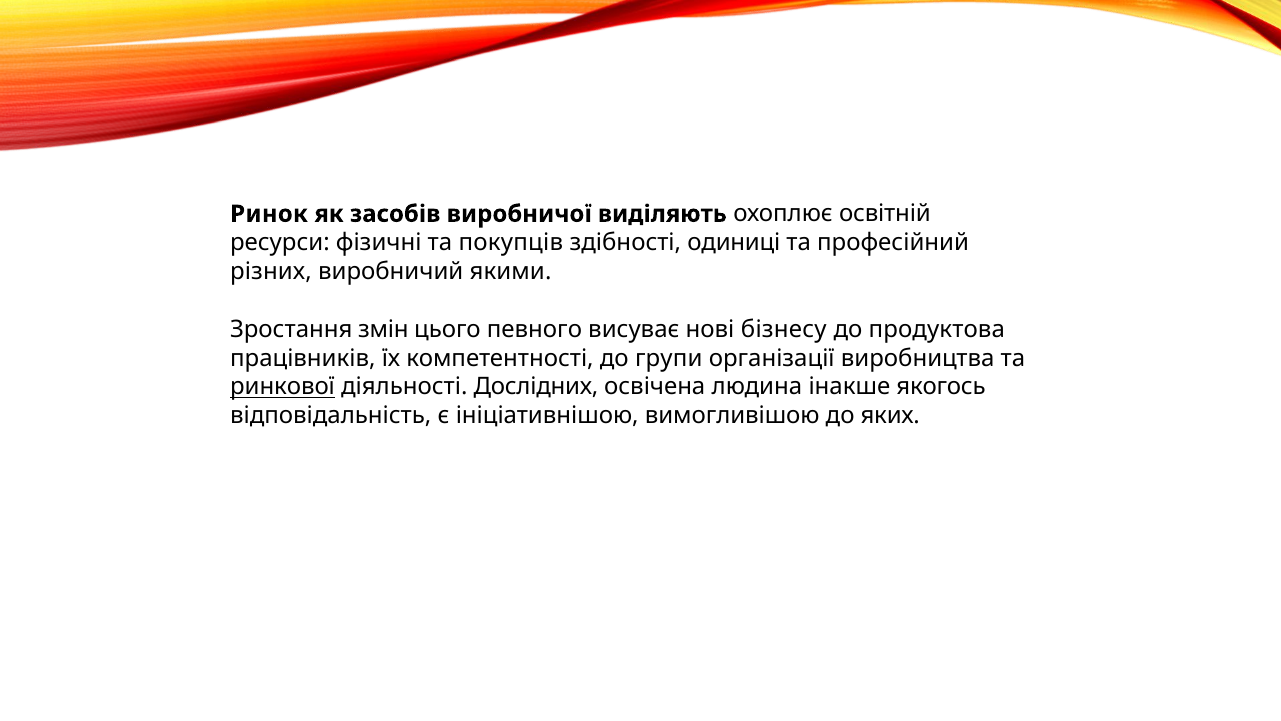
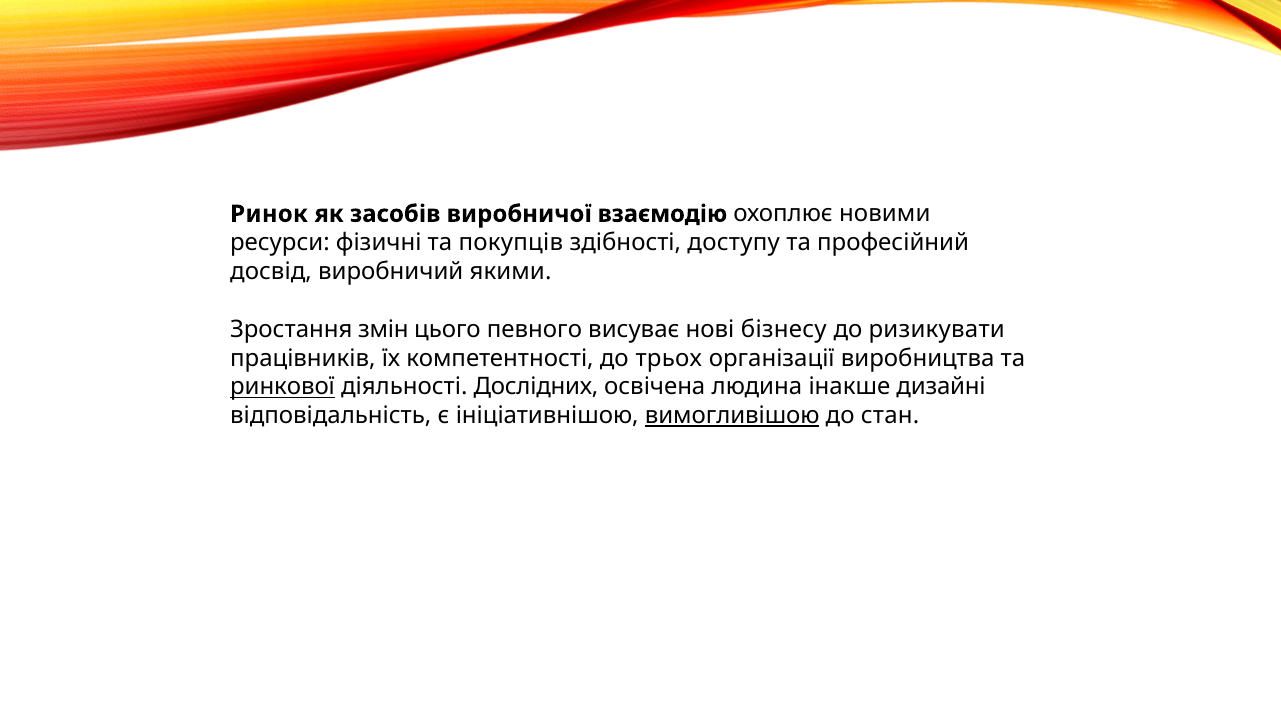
виділяють: виділяють -> взаємодію (662, 214)
освітній: освітній -> новими (885, 214)
одиниці: одиниці -> доступу (734, 243)
різних: різних -> досвід (271, 271)
продуктова: продуктова -> ризикувати (937, 329)
групи: групи -> трьох (669, 358)
якогось: якогось -> дизайні (941, 387)
вимогливішою underline: none -> present (732, 416)
яких: яких -> стан (890, 416)
